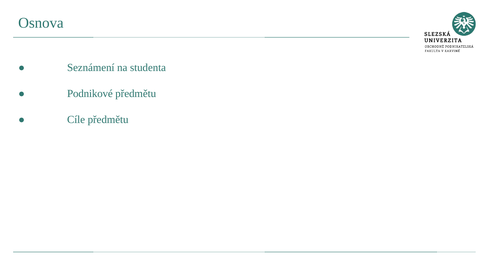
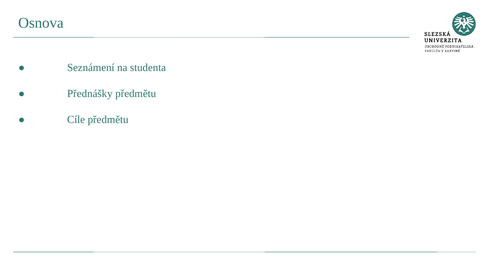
Podnikové: Podnikové -> Přednášky (90, 94)
